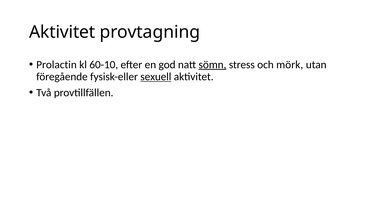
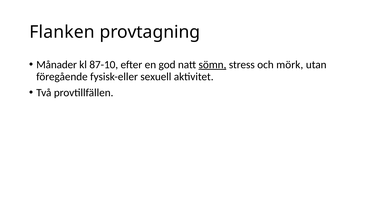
Aktivitet: Aktivitet -> Flanken (62, 32)
Prolactin: Prolactin -> Månader (57, 65)
60-10: 60-10 -> 87-10 (104, 65)
sexuell underline: present -> none (156, 77)
